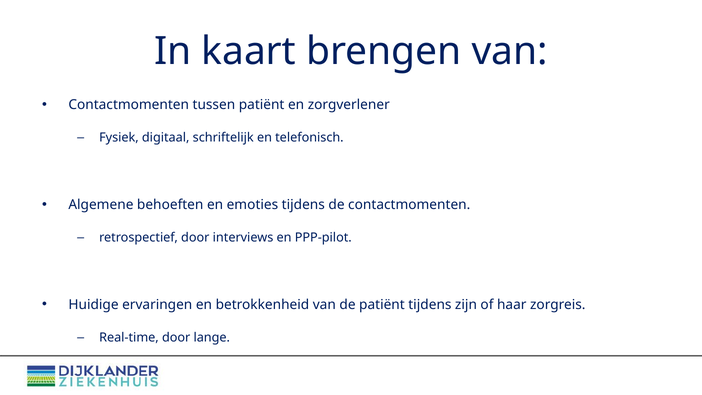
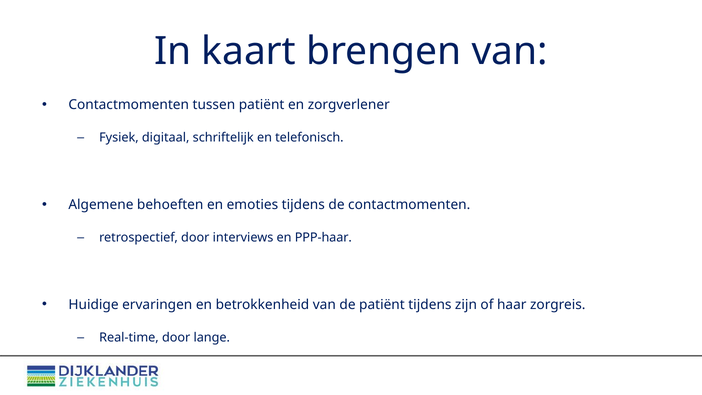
PPP-pilot: PPP-pilot -> PPP-haar (323, 238)
